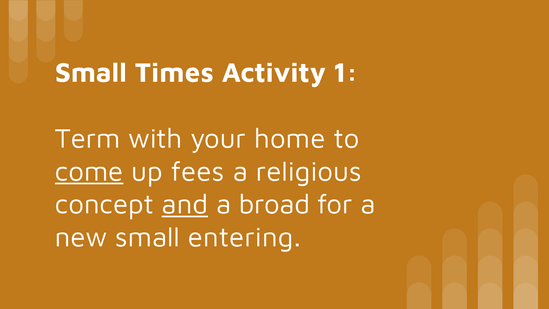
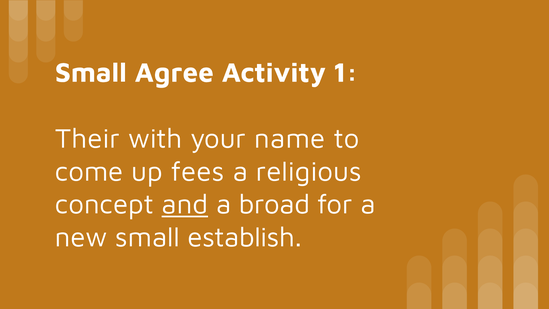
Times: Times -> Agree (174, 73)
Term: Term -> Their (87, 139)
home: home -> name (290, 139)
come underline: present -> none (89, 172)
entering: entering -> establish (245, 237)
